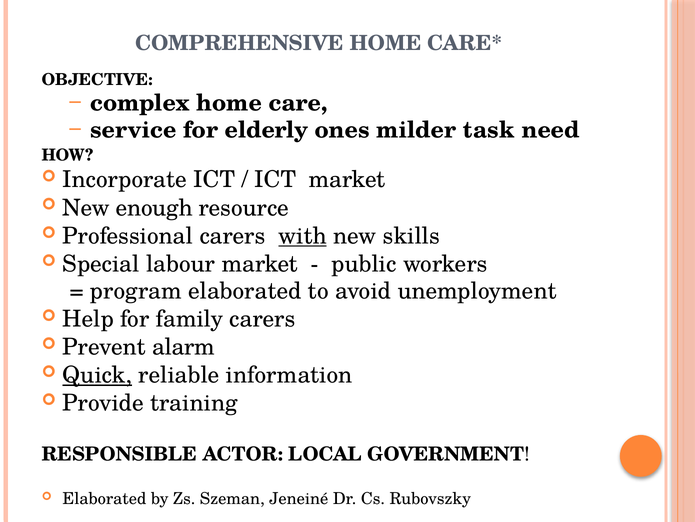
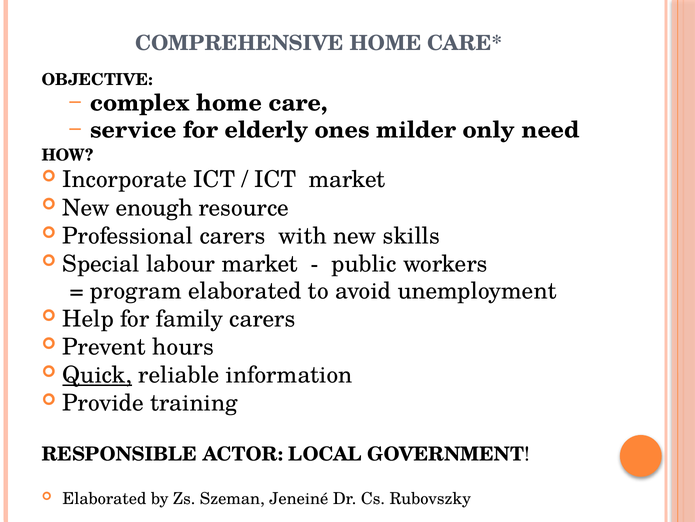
task: task -> only (489, 130)
with underline: present -> none (303, 236)
alarm: alarm -> hours (183, 347)
